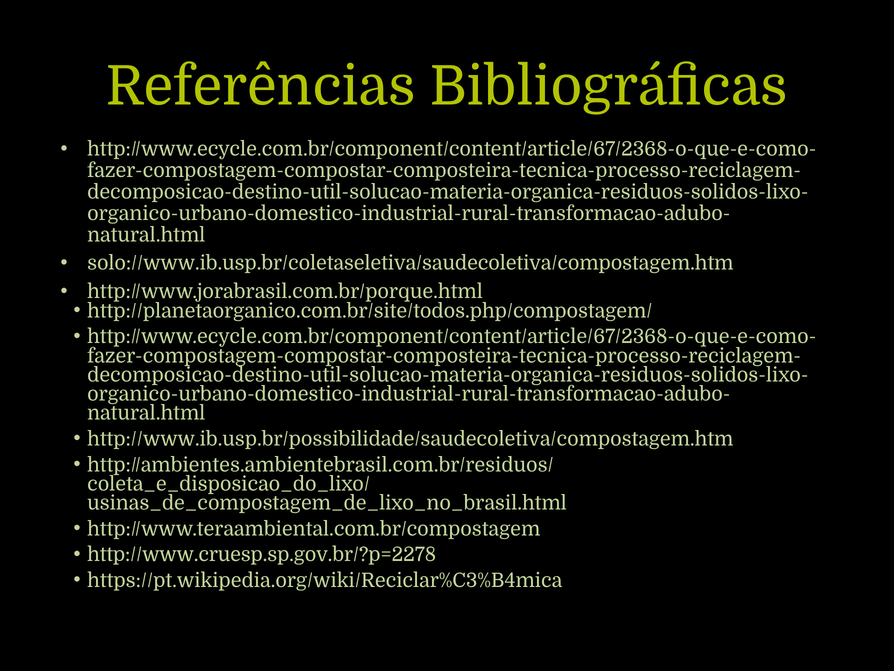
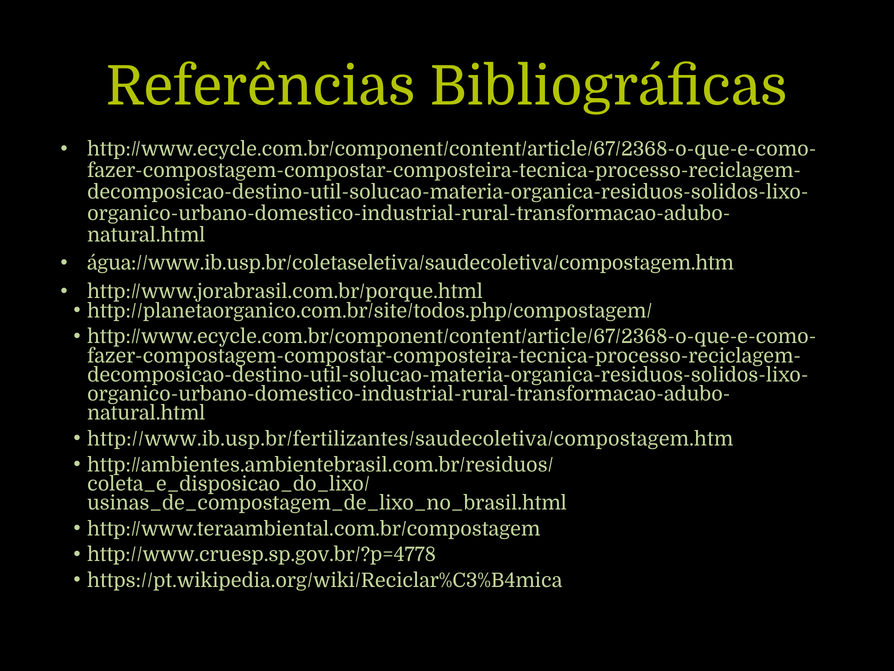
solo://www.ib.usp.br/coletaseletiva/saudecoletiva/compostagem.htm: solo://www.ib.usp.br/coletaseletiva/saudecoletiva/compostagem.htm -> água://www.ib.usp.br/coletaseletiva/saudecoletiva/compostagem.htm (410, 263)
http://www.ib.usp.br/possibilidade/saudecoletiva/compostagem.htm: http://www.ib.usp.br/possibilidade/saudecoletiva/compostagem.htm -> http://www.ib.usp.br/fertilizantes/saudecoletiva/compostagem.htm (410, 439)
http://www.cruesp.sp.gov.br/?p=2278: http://www.cruesp.sp.gov.br/?p=2278 -> http://www.cruesp.sp.gov.br/?p=4778 (262, 554)
